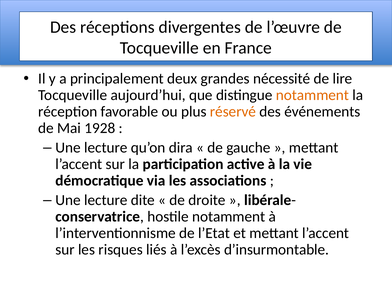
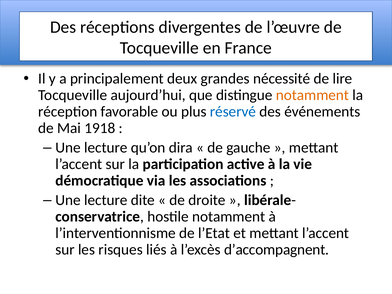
réservé colour: orange -> blue (233, 112)
1928: 1928 -> 1918 (100, 128)
d’insurmontable: d’insurmontable -> d’accompagnent (277, 249)
